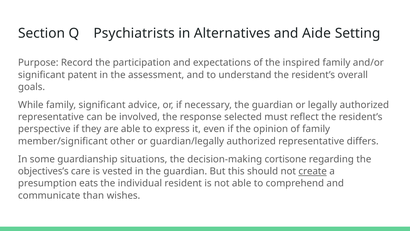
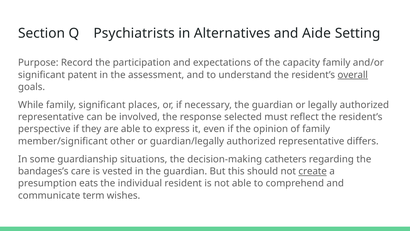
inspired: inspired -> capacity (301, 63)
overall underline: none -> present (353, 75)
advice: advice -> places (144, 105)
cortisone: cortisone -> catheters (286, 159)
objectives’s: objectives’s -> bandages’s (43, 171)
than: than -> term (94, 195)
